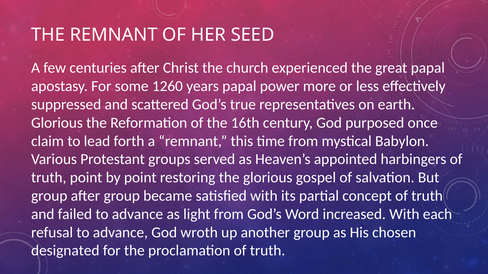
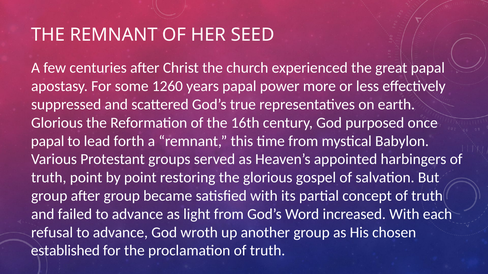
claim: claim -> papal (48, 141)
designated: designated -> established (65, 251)
